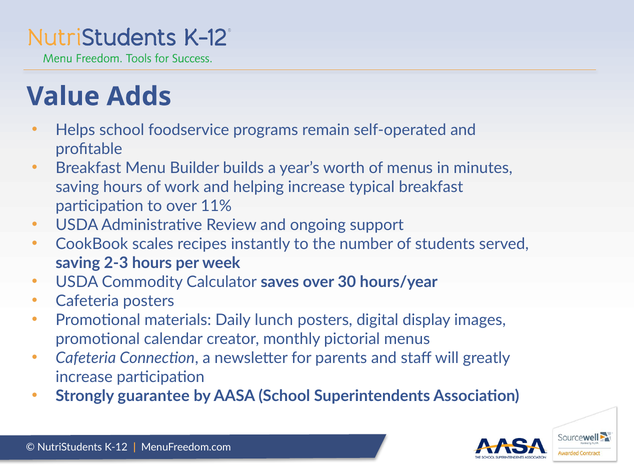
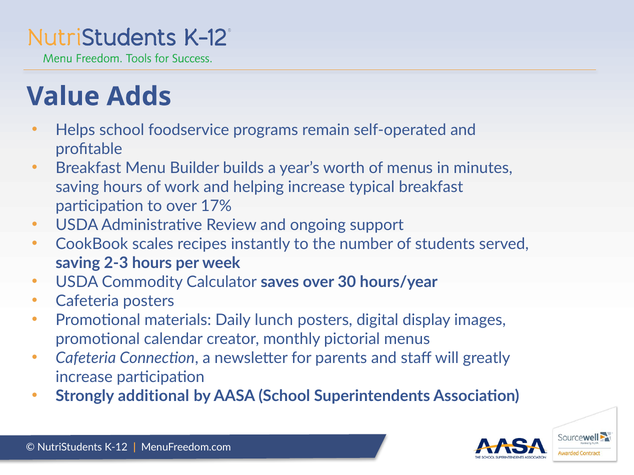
11%: 11% -> 17% (216, 206)
guarantee: guarantee -> additional (154, 396)
